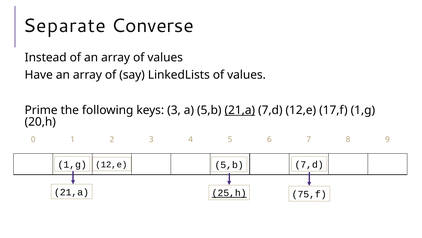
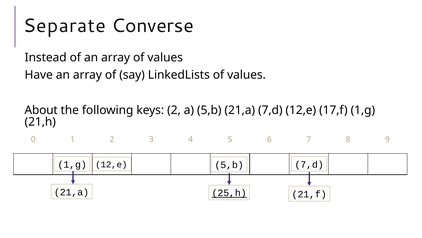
Prime: Prime -> About (41, 110)
keys 3: 3 -> 2 (174, 110)
21,a underline: present -> none (240, 110)
20,h: 20,h -> 21,h (40, 122)
75,f: 75,f -> 21,f (309, 194)
